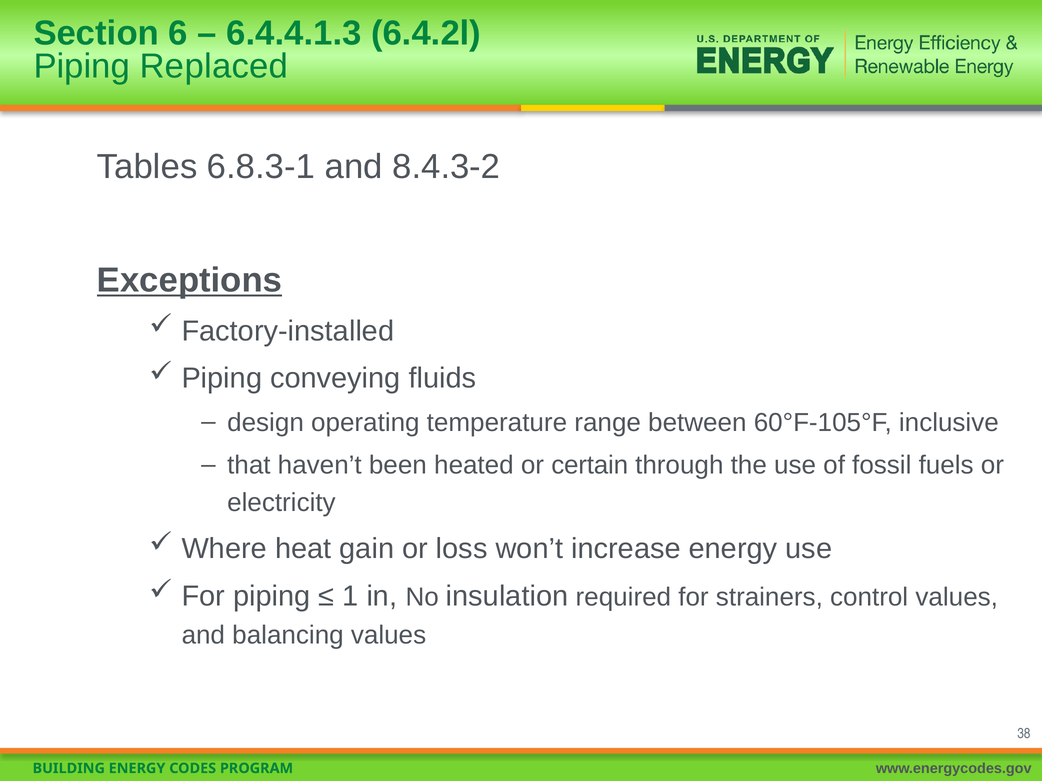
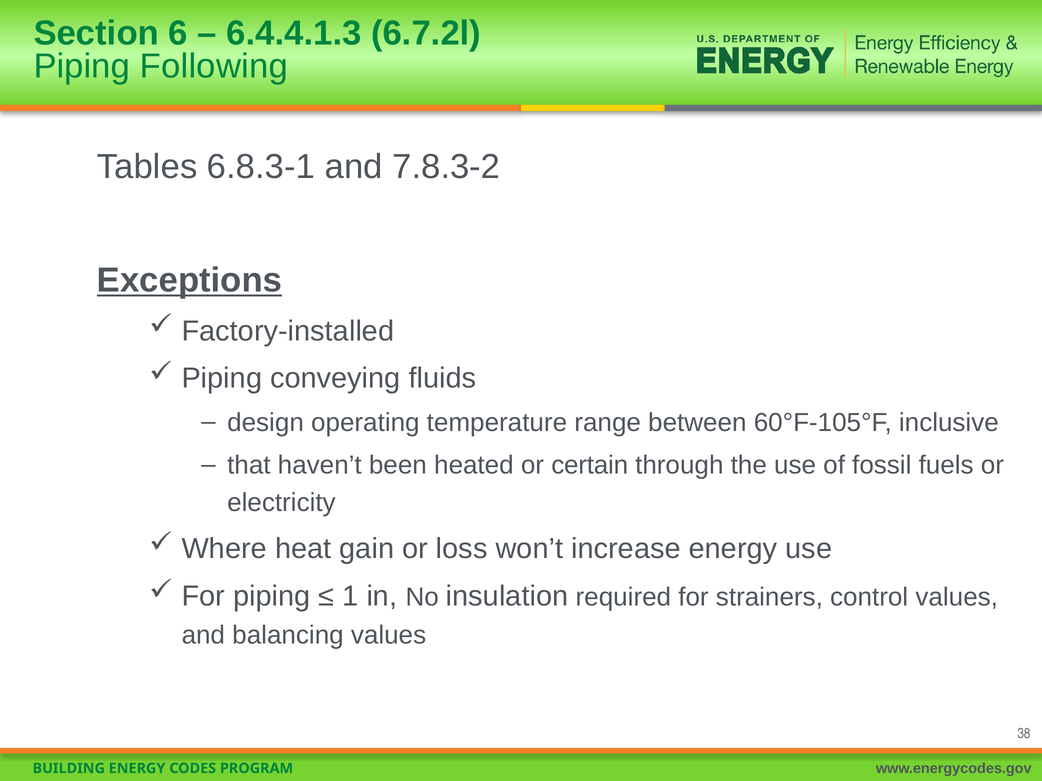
6.4.2l: 6.4.2l -> 6.7.2l (426, 33)
Replaced: Replaced -> Following (214, 67)
8.4.3-2: 8.4.3-2 -> 7.8.3-2 (446, 167)
